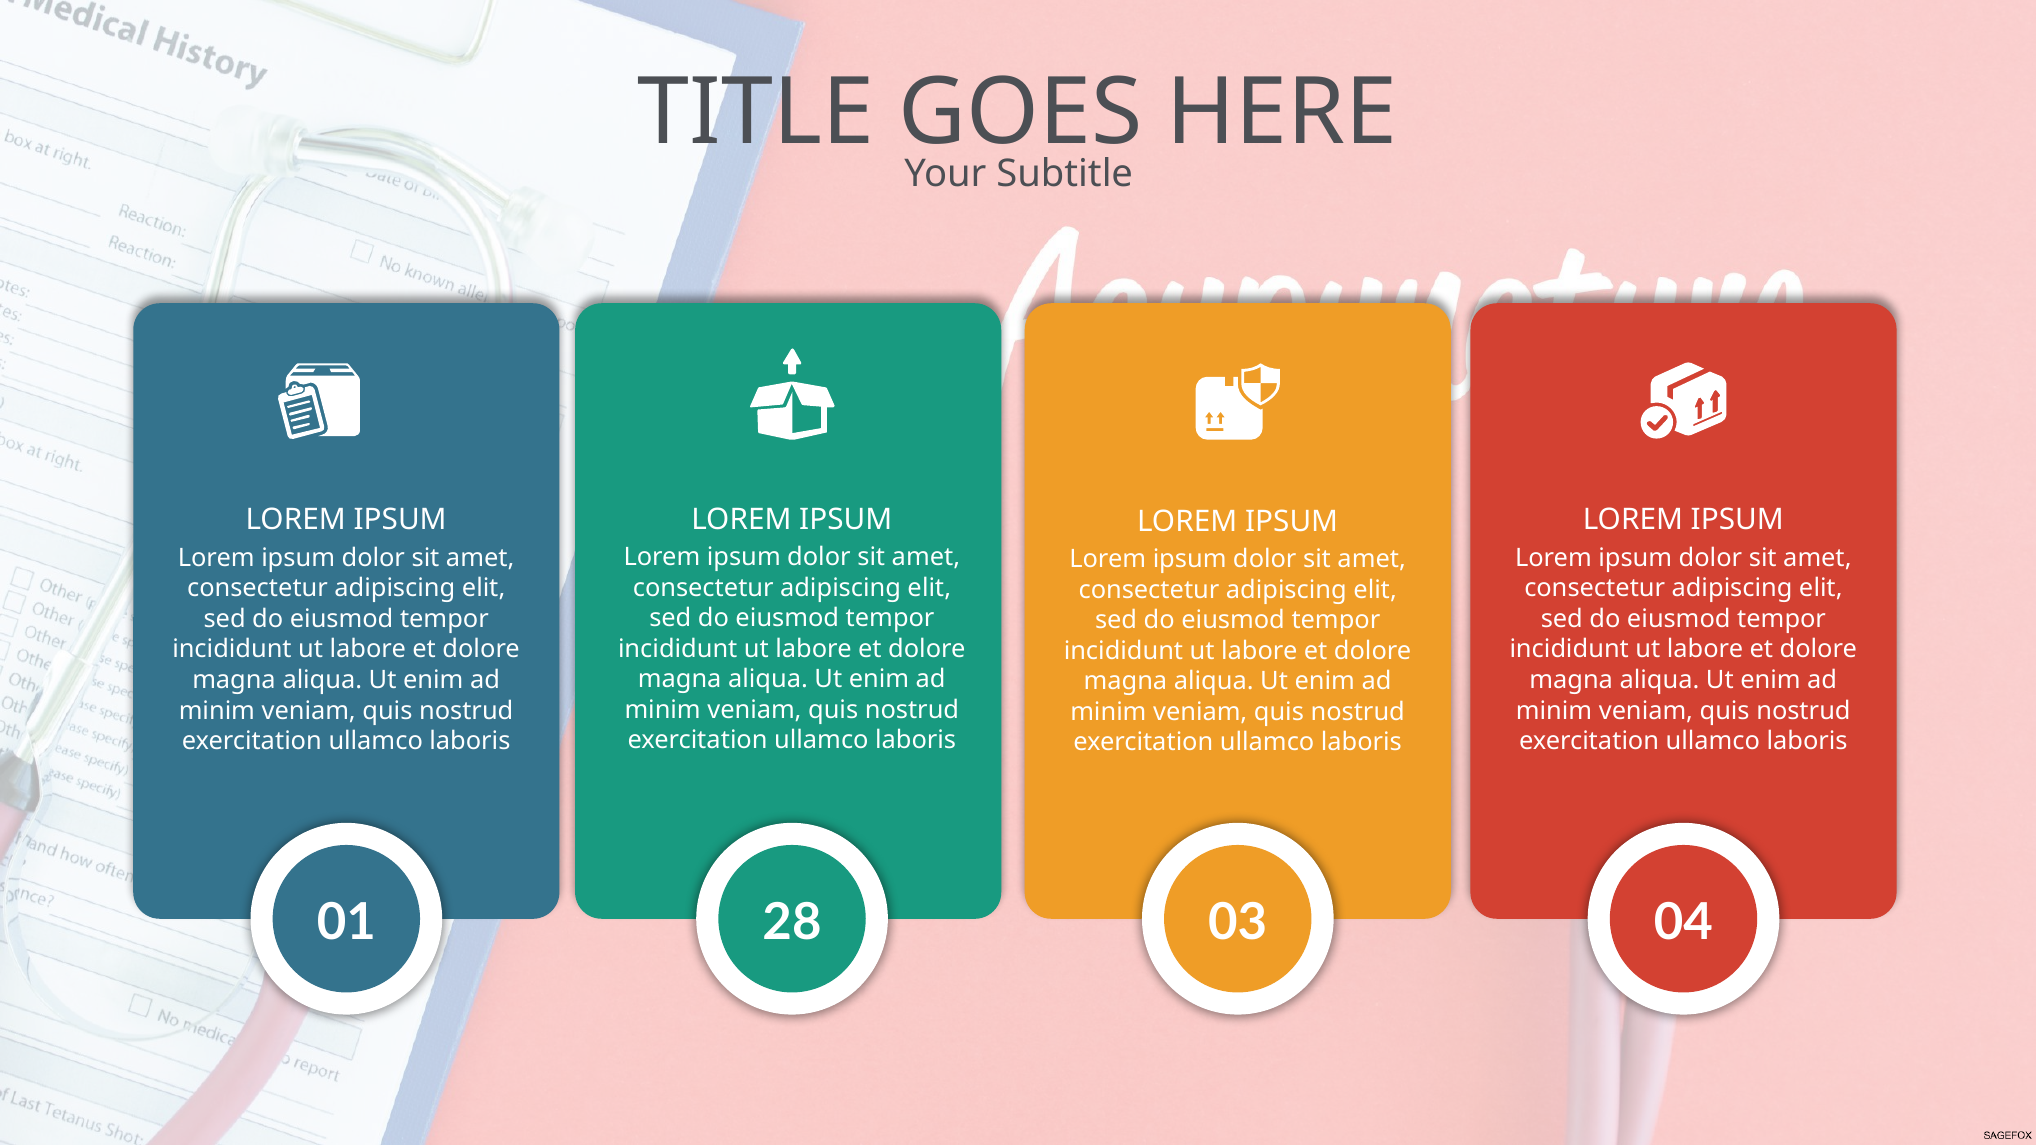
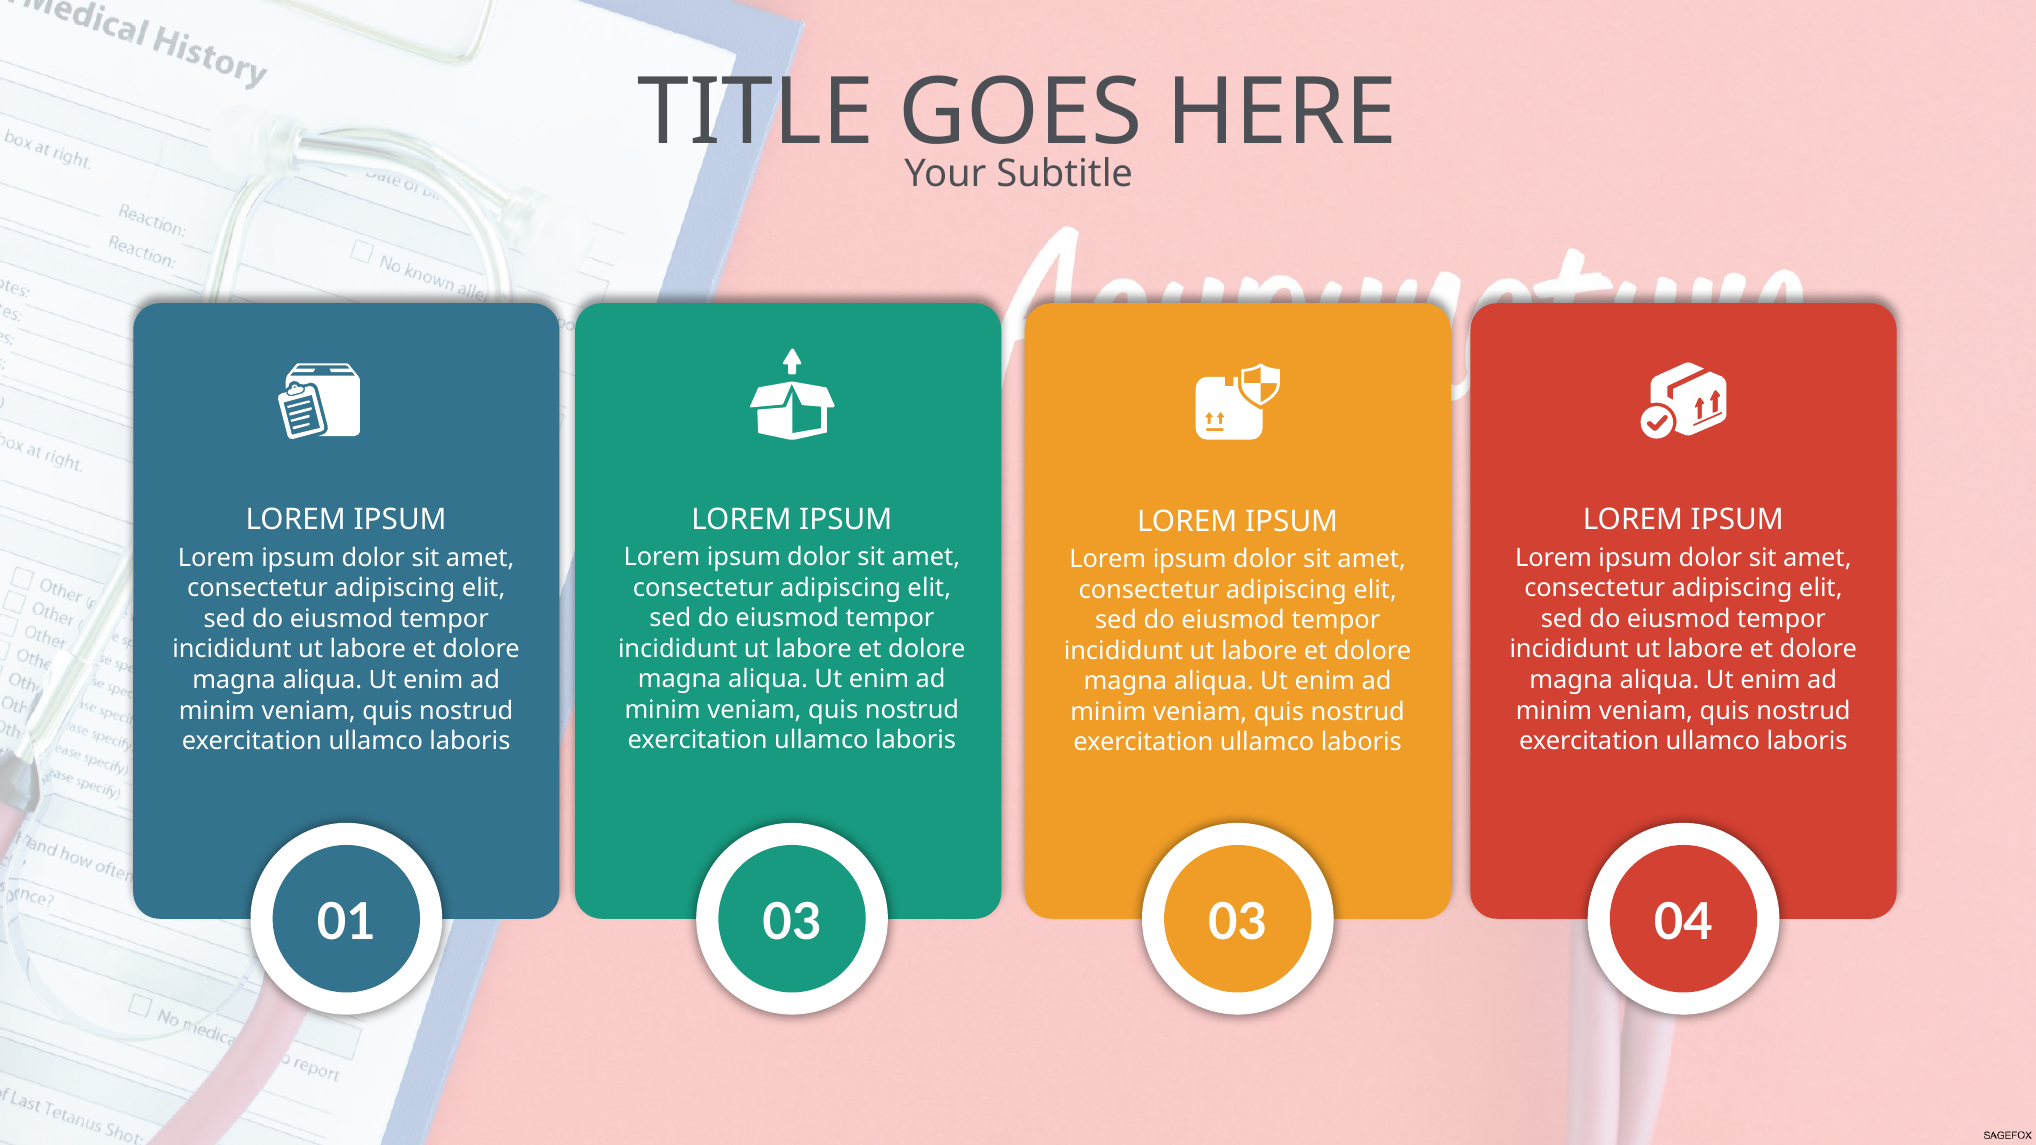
01 28: 28 -> 03 (792, 922)
